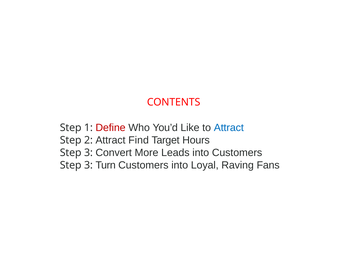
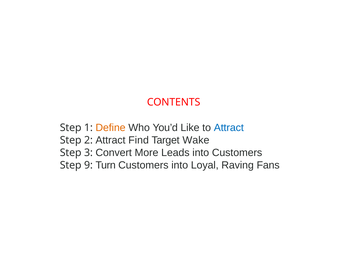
Deﬁne colour: red -> orange (111, 128)
Hours: Hours -> Wake (196, 140)
3: 3 -> 9 (88, 165)
